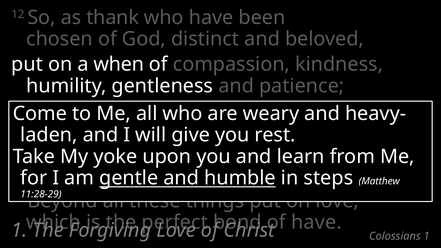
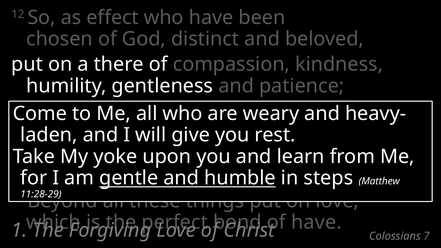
thank: thank -> effect (113, 18)
when: when -> there (119, 64)
Colossians 1: 1 -> 7 (427, 236)
